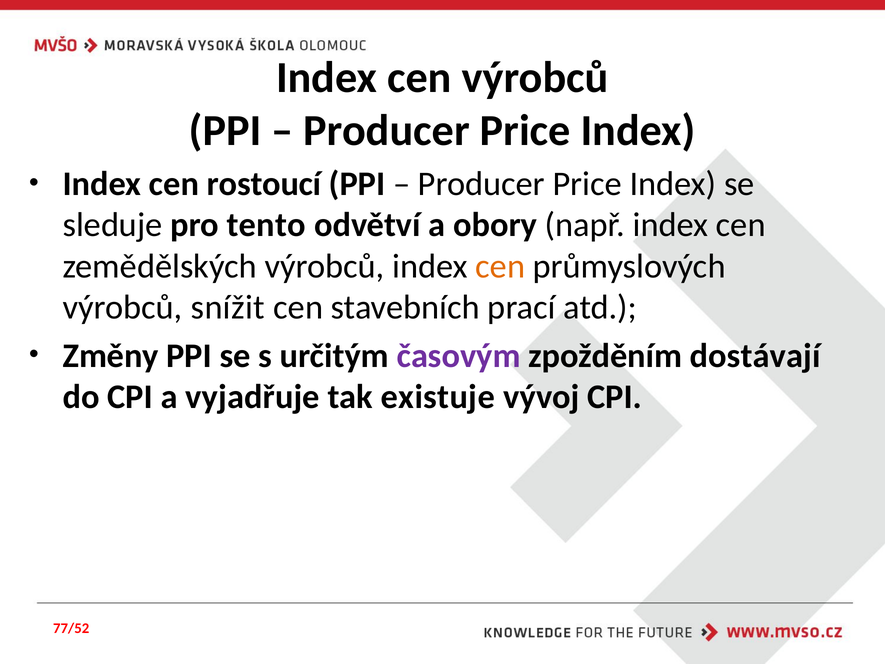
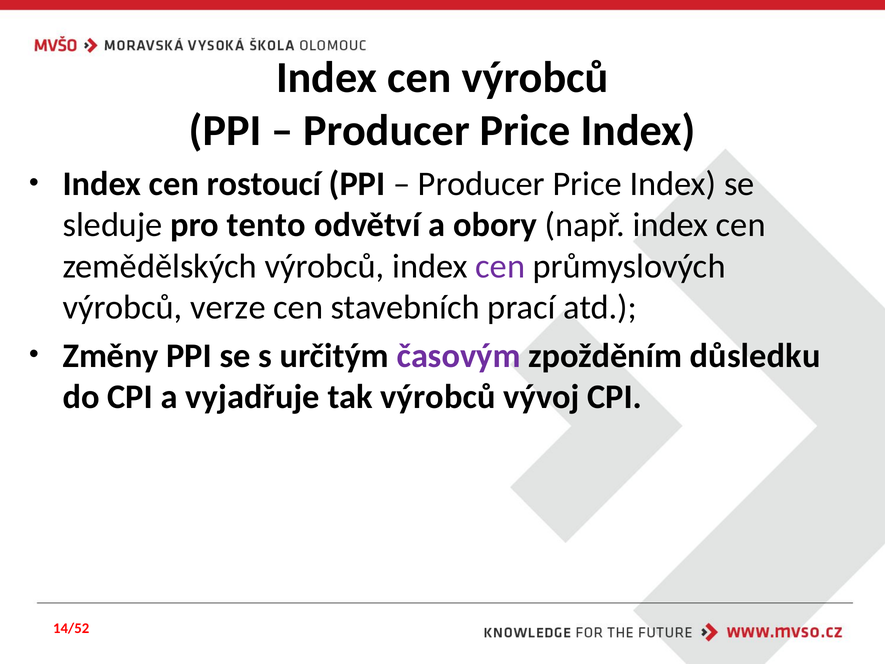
cen colour: orange -> purple (500, 266)
snížit: snížit -> verze (228, 307)
dostávají: dostávají -> důsledku (755, 356)
tak existuje: existuje -> výrobců (438, 397)
77/52: 77/52 -> 14/52 (71, 628)
